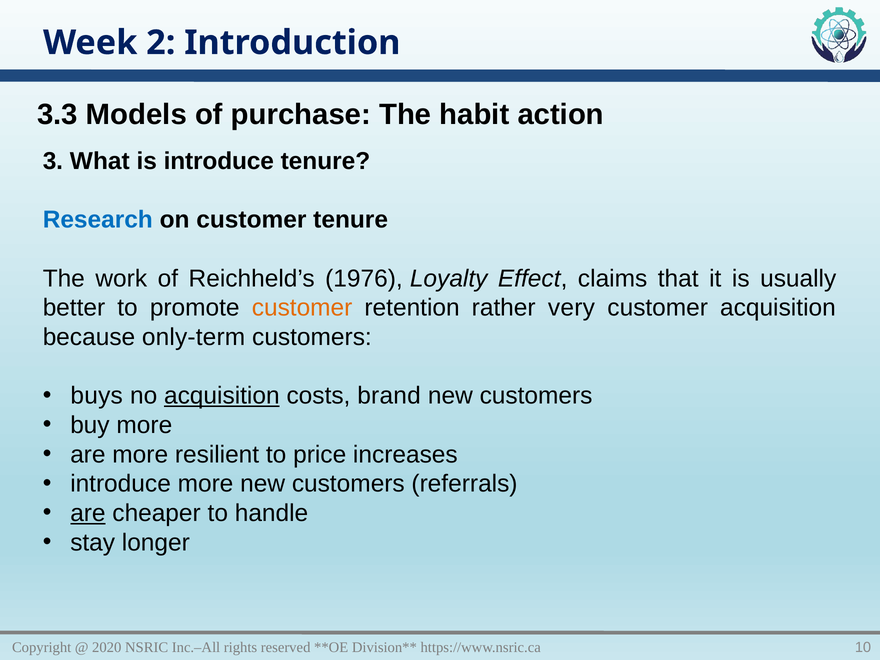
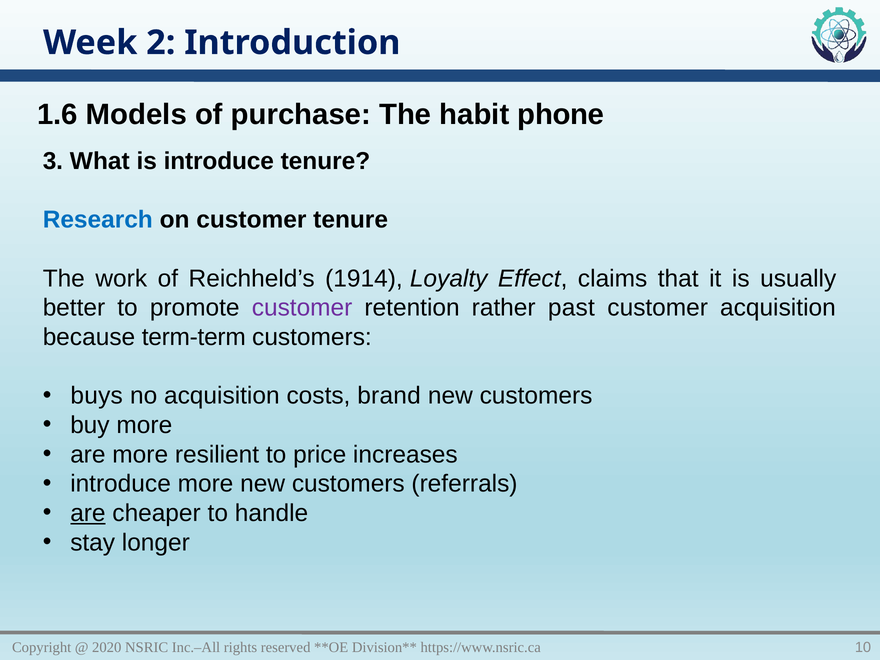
3.3: 3.3 -> 1.6 (57, 115)
action: action -> phone (561, 115)
1976: 1976 -> 1914 (364, 278)
customer colour: orange -> purple (302, 308)
very: very -> past (571, 308)
only-term: only-term -> term-term (194, 337)
acquisition underline: present -> none (222, 396)
